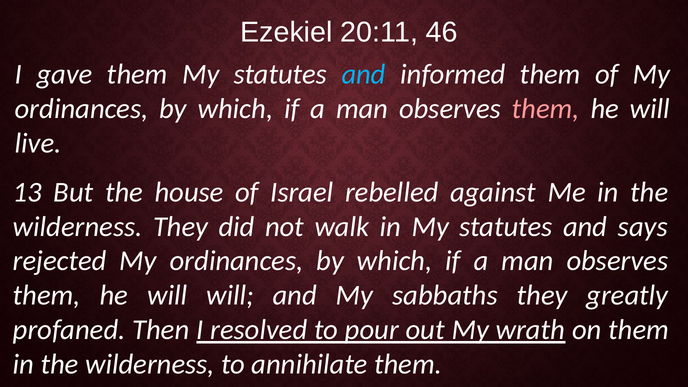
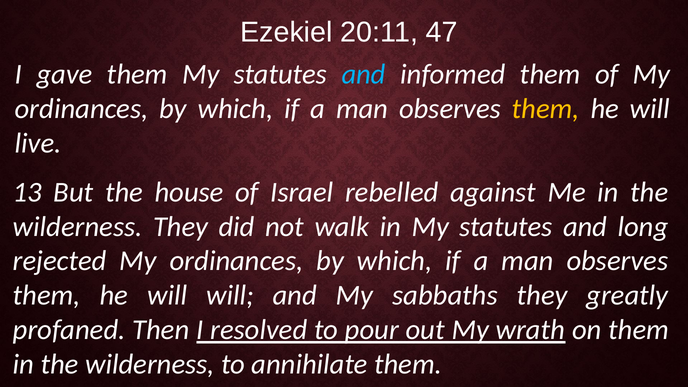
46: 46 -> 47 (442, 33)
them colour: pink -> yellow (546, 109)
says: says -> long (643, 227)
